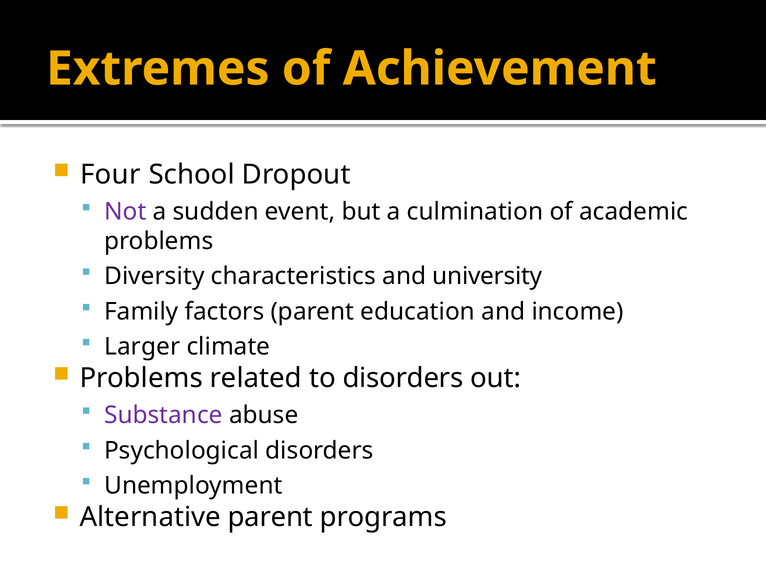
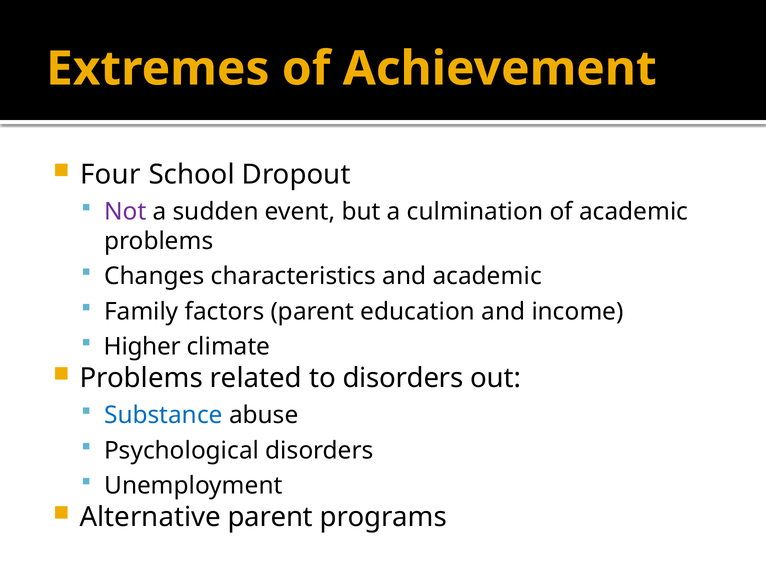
Diversity: Diversity -> Changes (154, 277)
and university: university -> academic (487, 277)
Larger: Larger -> Higher (142, 347)
Substance colour: purple -> blue (163, 416)
